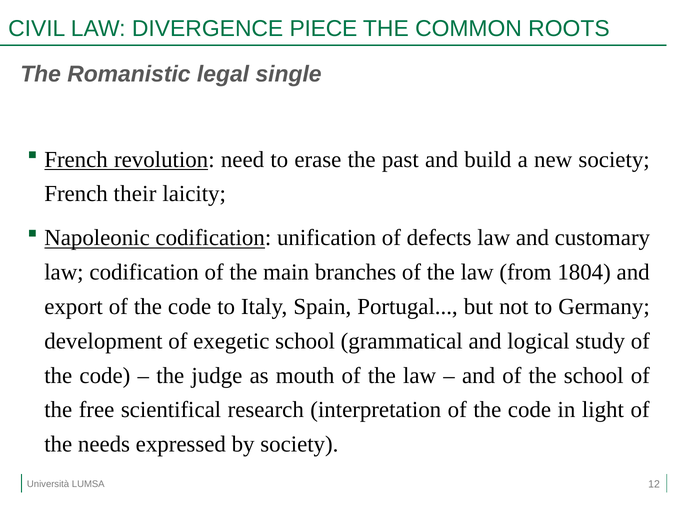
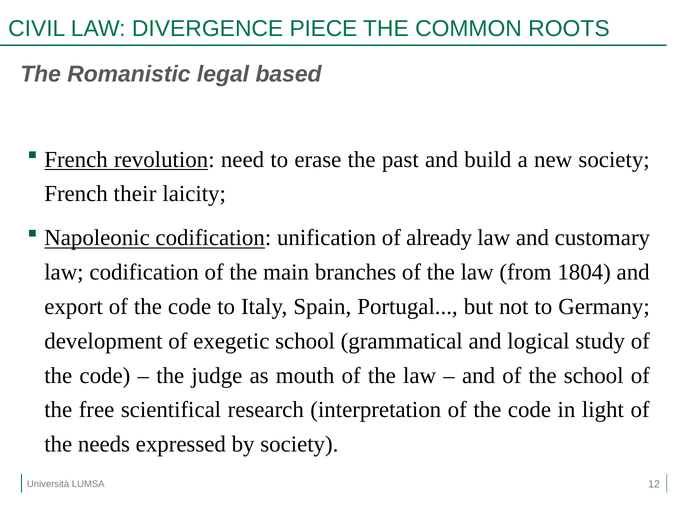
single: single -> based (289, 74)
defects: defects -> already (439, 237)
